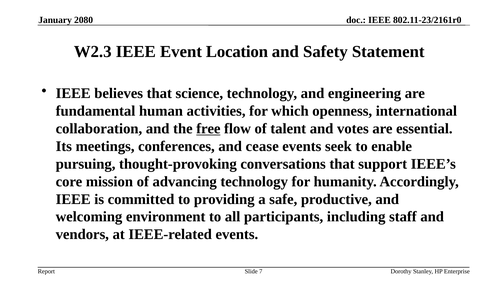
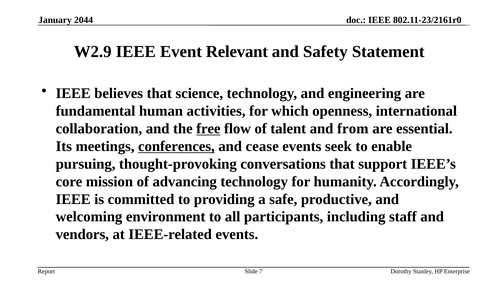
2080: 2080 -> 2044 (84, 20)
W2.3: W2.3 -> W2.9 (93, 51)
Location: Location -> Relevant (237, 51)
votes: votes -> from (353, 129)
conferences underline: none -> present (176, 146)
